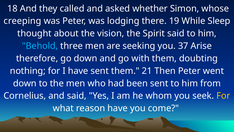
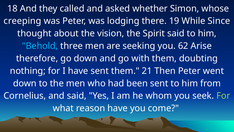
Sleep: Sleep -> Since (219, 21)
37: 37 -> 62 (183, 46)
For colour: yellow -> light green (223, 96)
